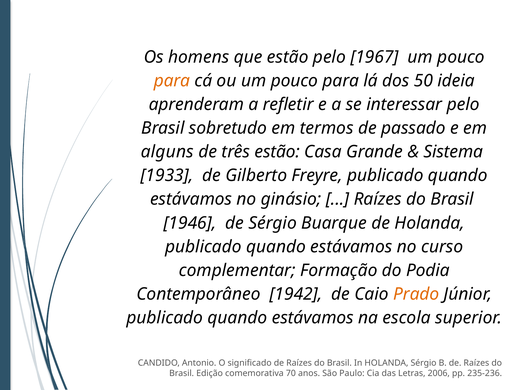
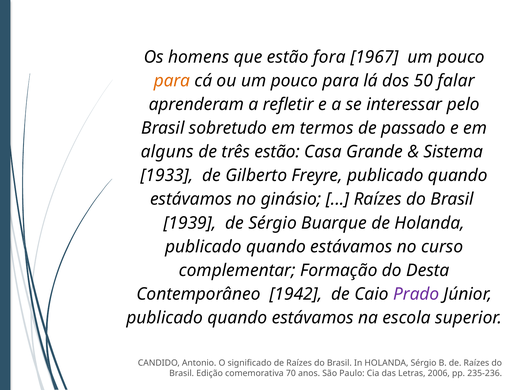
estão pelo: pelo -> fora (329, 57)
ideia: ideia -> falar (456, 81)
1946: 1946 -> 1939 (190, 223)
Podia: Podia -> Desta (428, 270)
Prado colour: orange -> purple (416, 294)
